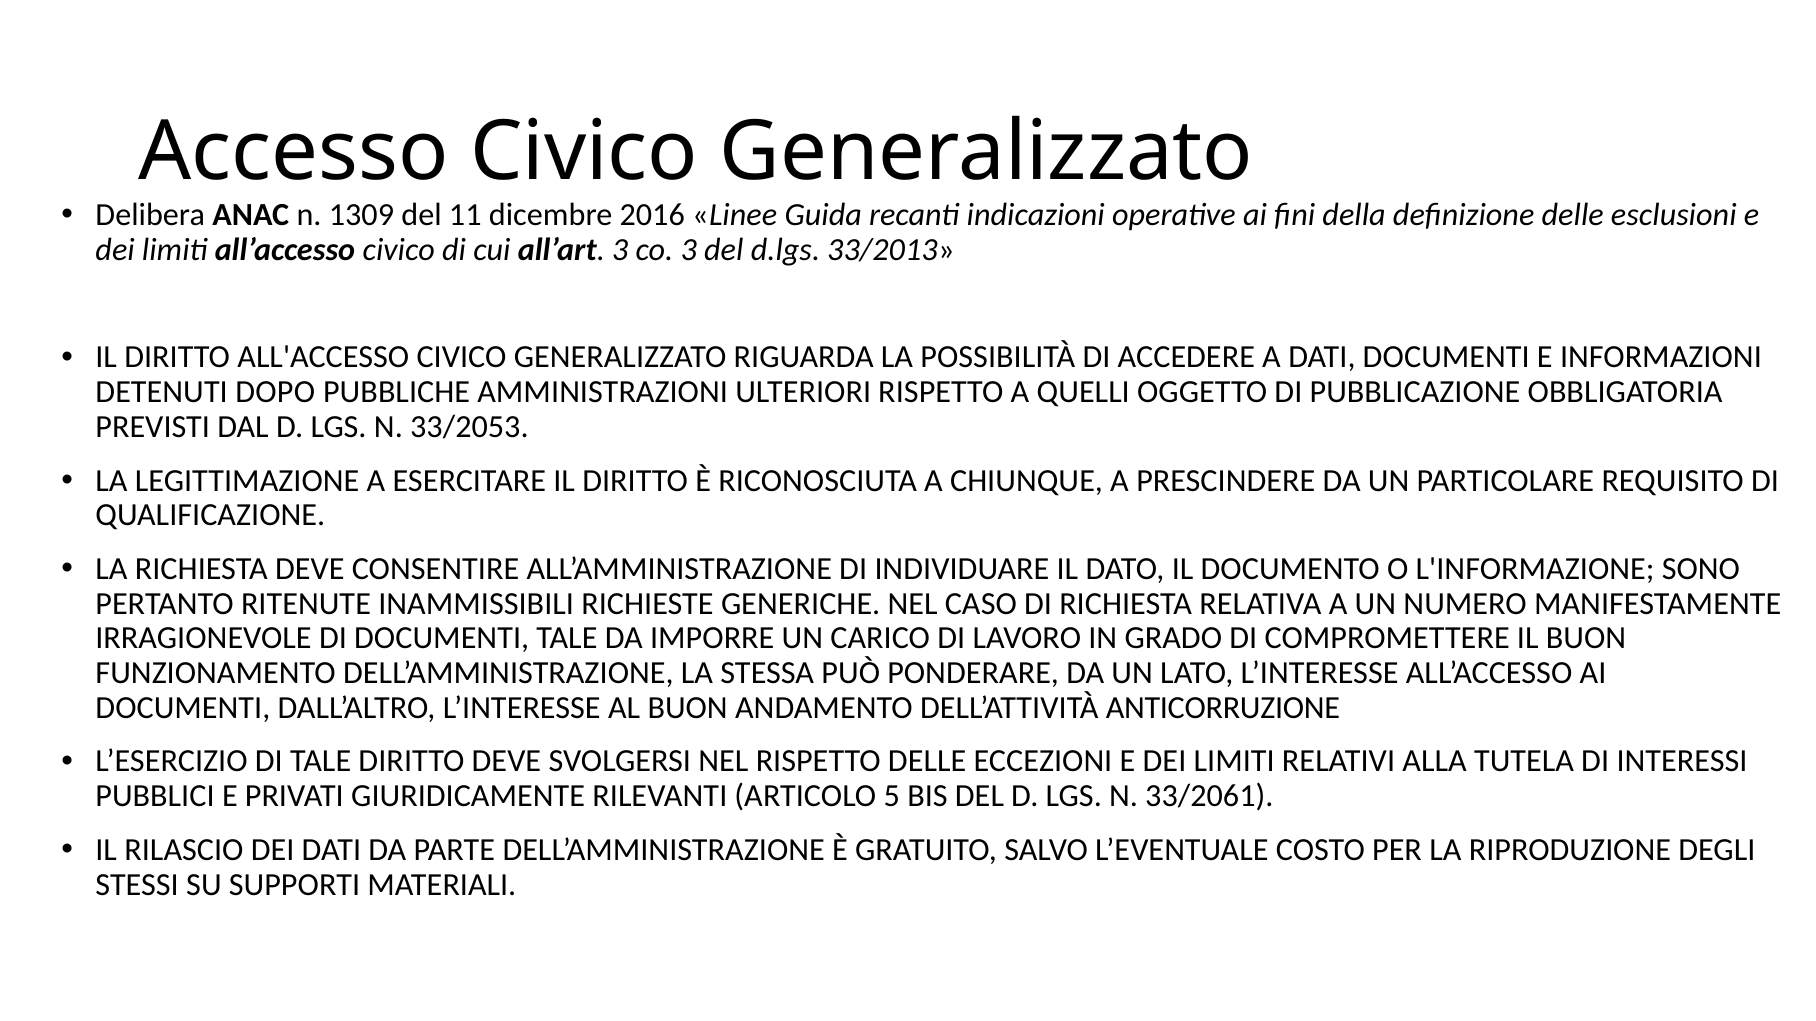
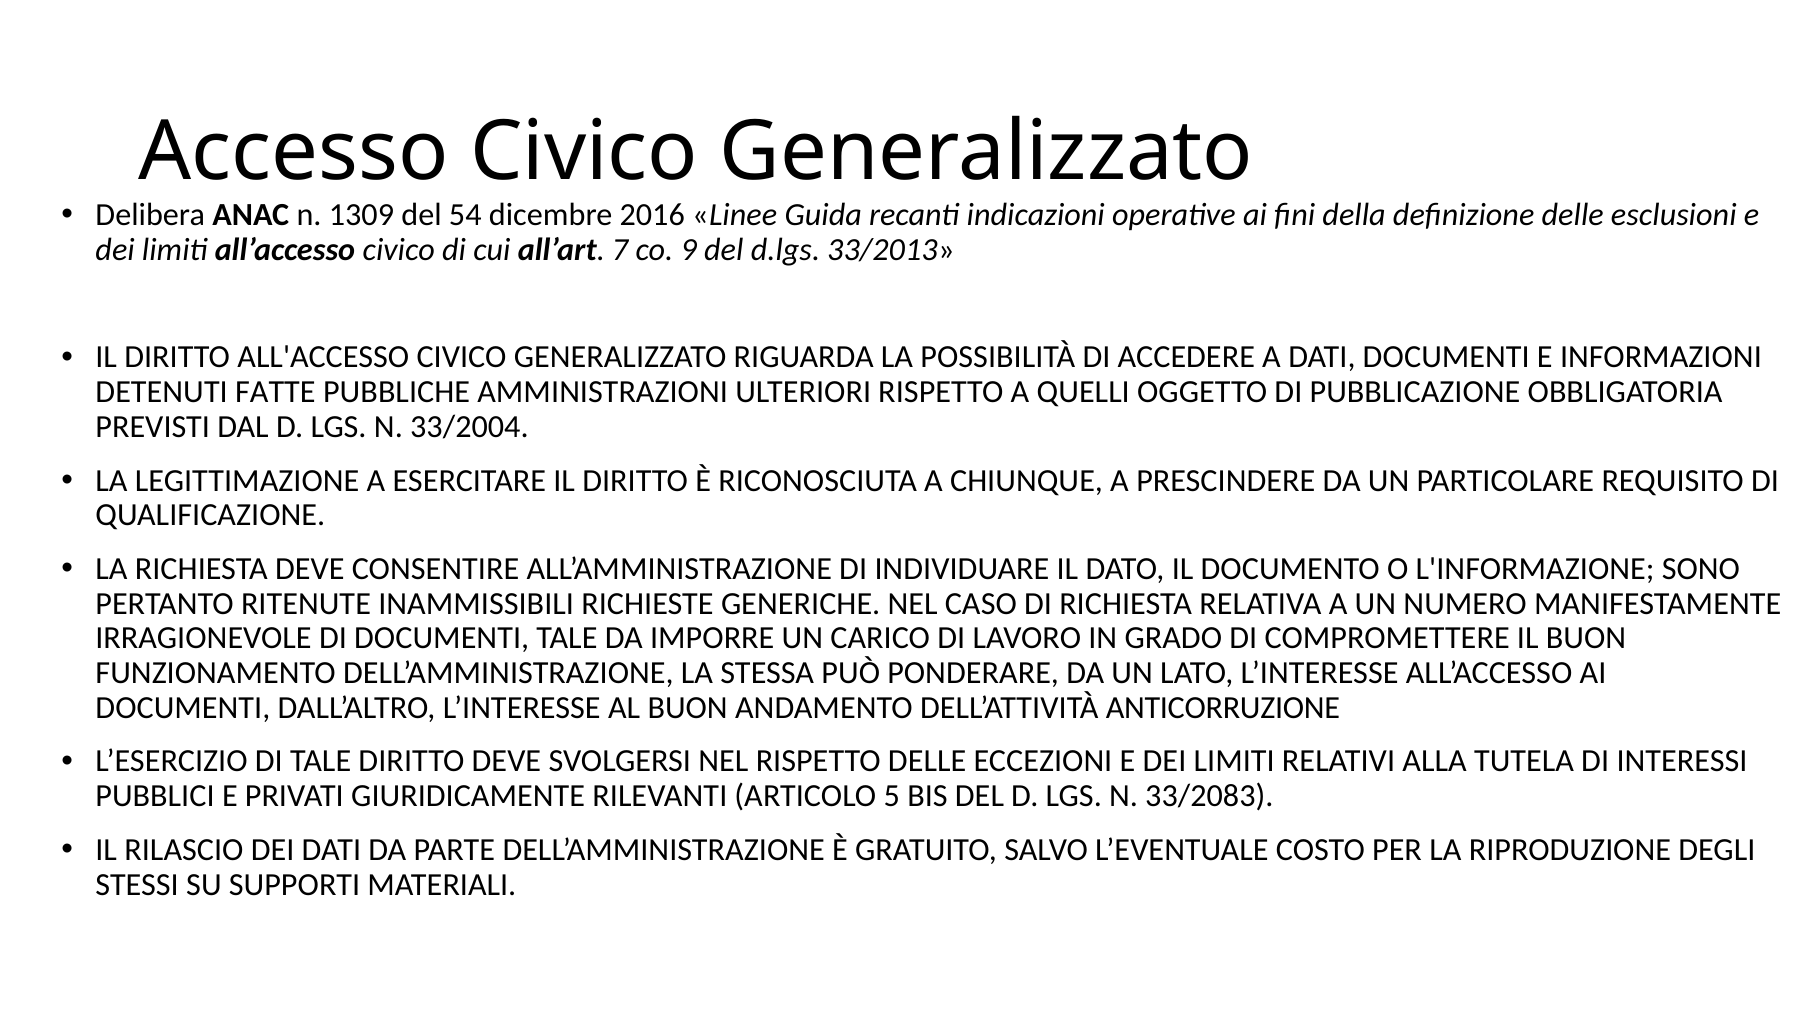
11: 11 -> 54 (465, 215)
all’art 3: 3 -> 7 (620, 250)
co 3: 3 -> 9 (689, 250)
DOPO: DOPO -> FATTE (275, 392)
33/2053: 33/2053 -> 33/2004 (469, 427)
33/2061: 33/2061 -> 33/2083 (1209, 796)
